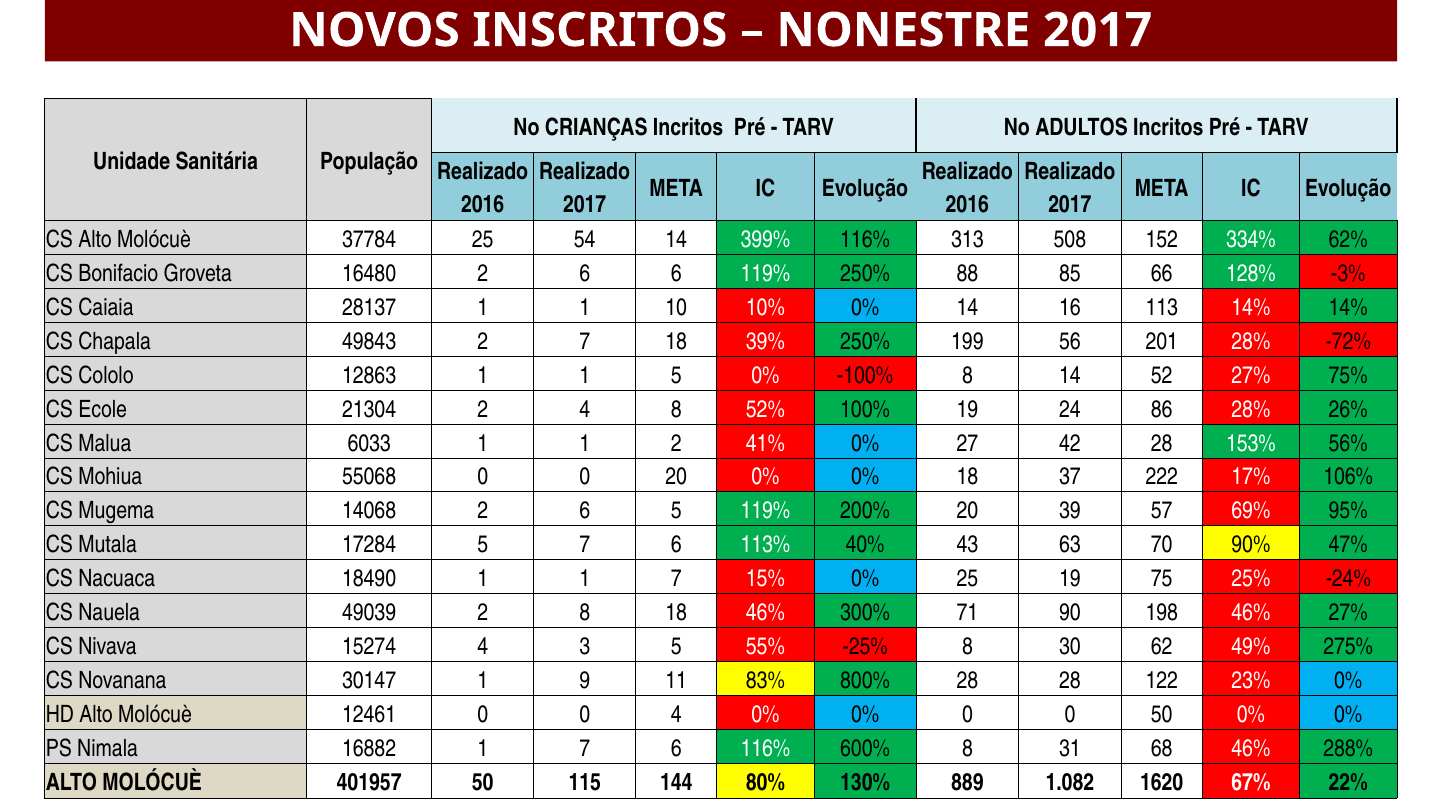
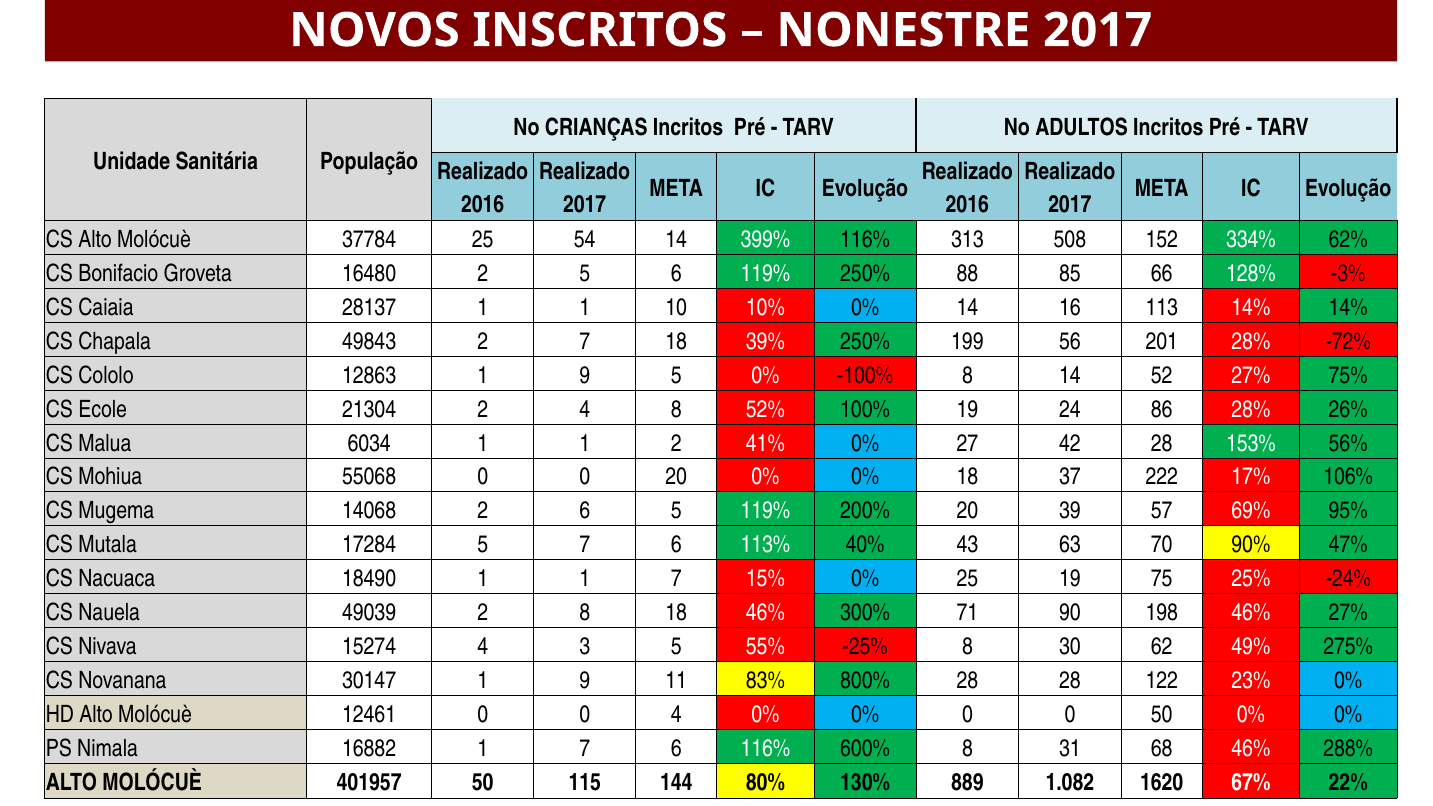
16480 2 6: 6 -> 5 (585, 274)
12863 1 1: 1 -> 9 (585, 375)
6033: 6033 -> 6034 (369, 443)
